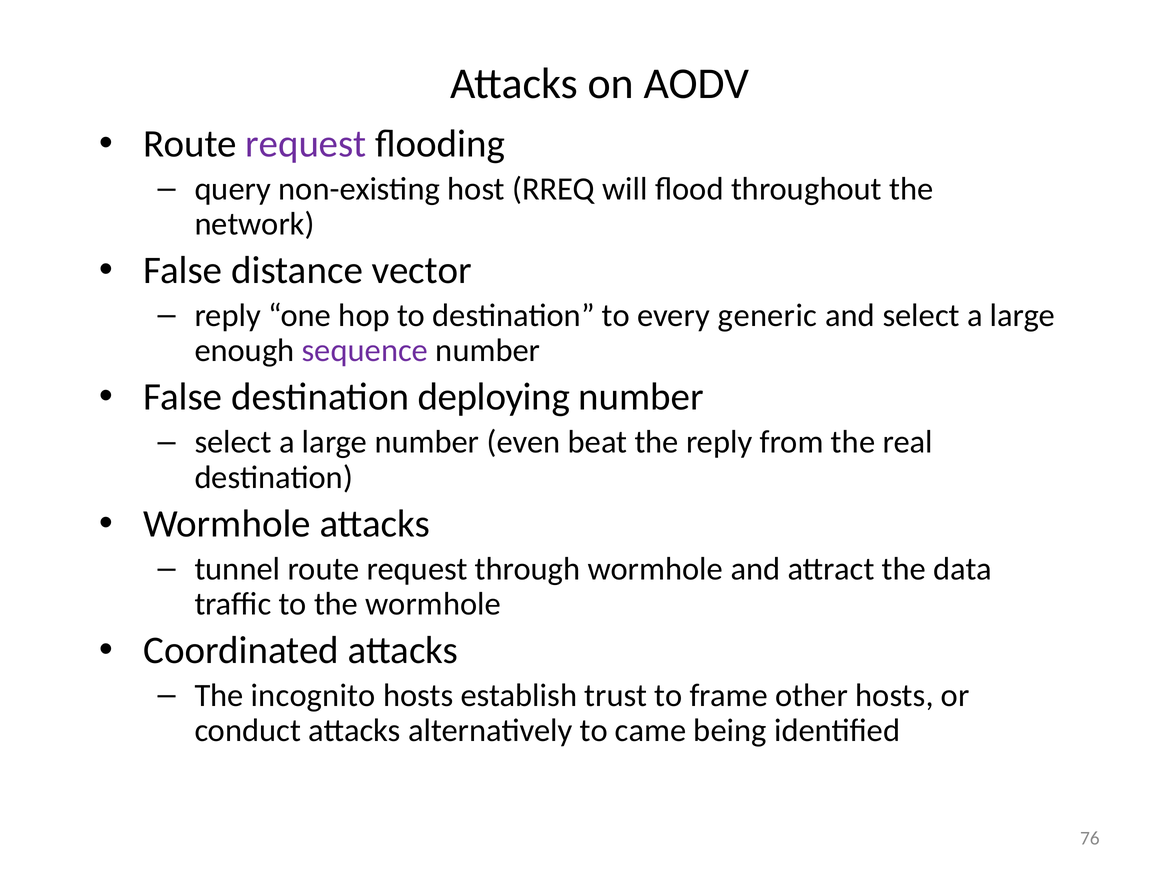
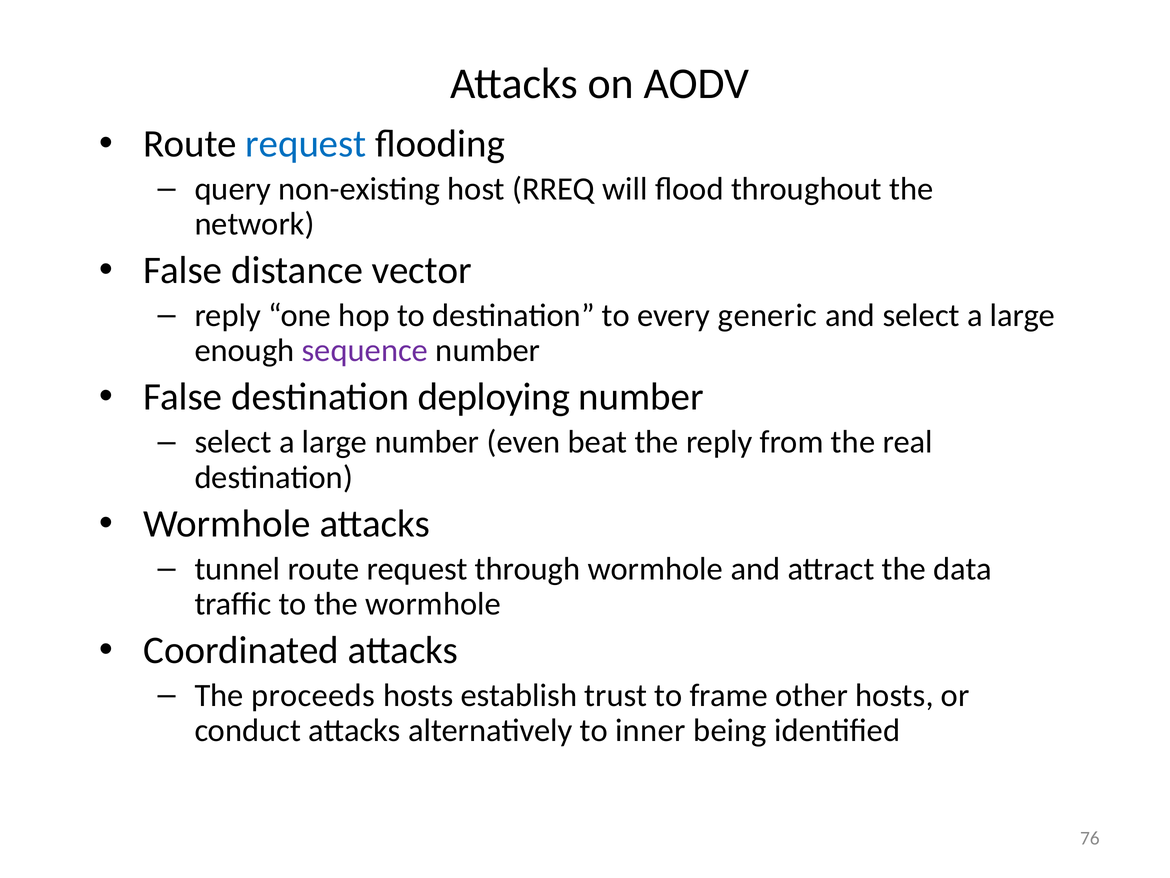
request colour: purple -> blue (306, 144)
incognito: incognito -> proceeds (313, 695)
came: came -> inner (650, 730)
